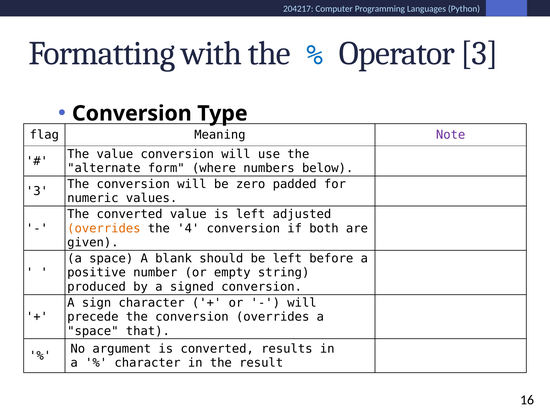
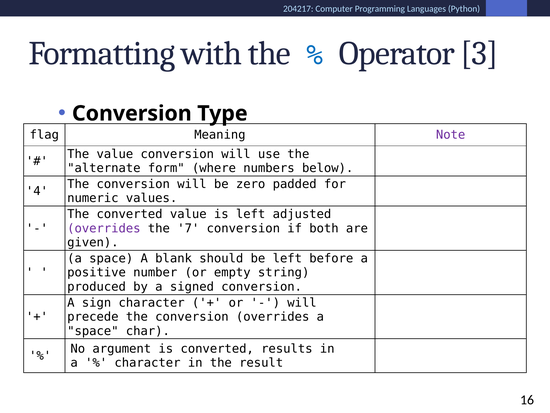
3: 3 -> 4 (37, 191)
overrides colour: orange -> purple (104, 228)
4: 4 -> 7 (188, 228)
that: that -> char (148, 331)
